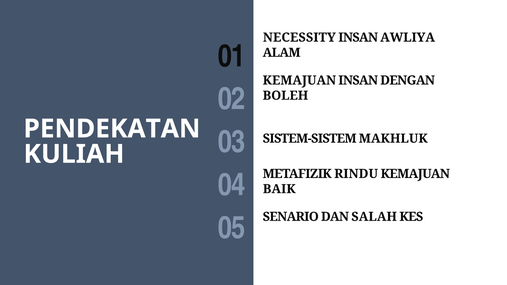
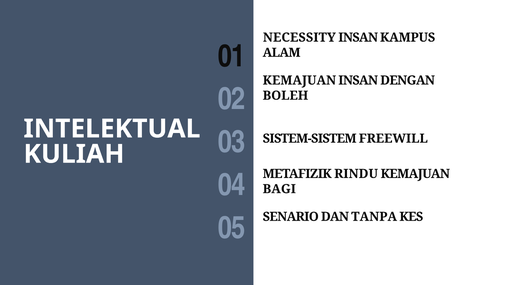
AWLIYA: AWLIYA -> KAMPUS (408, 37)
PENDEKATAN: PENDEKATAN -> INTELEKTUAL (112, 129)
MAKHLUK: MAKHLUK -> FREEWILL (393, 139)
BAIK: BAIK -> BAGI (279, 189)
SALAH: SALAH -> TANPA (374, 217)
